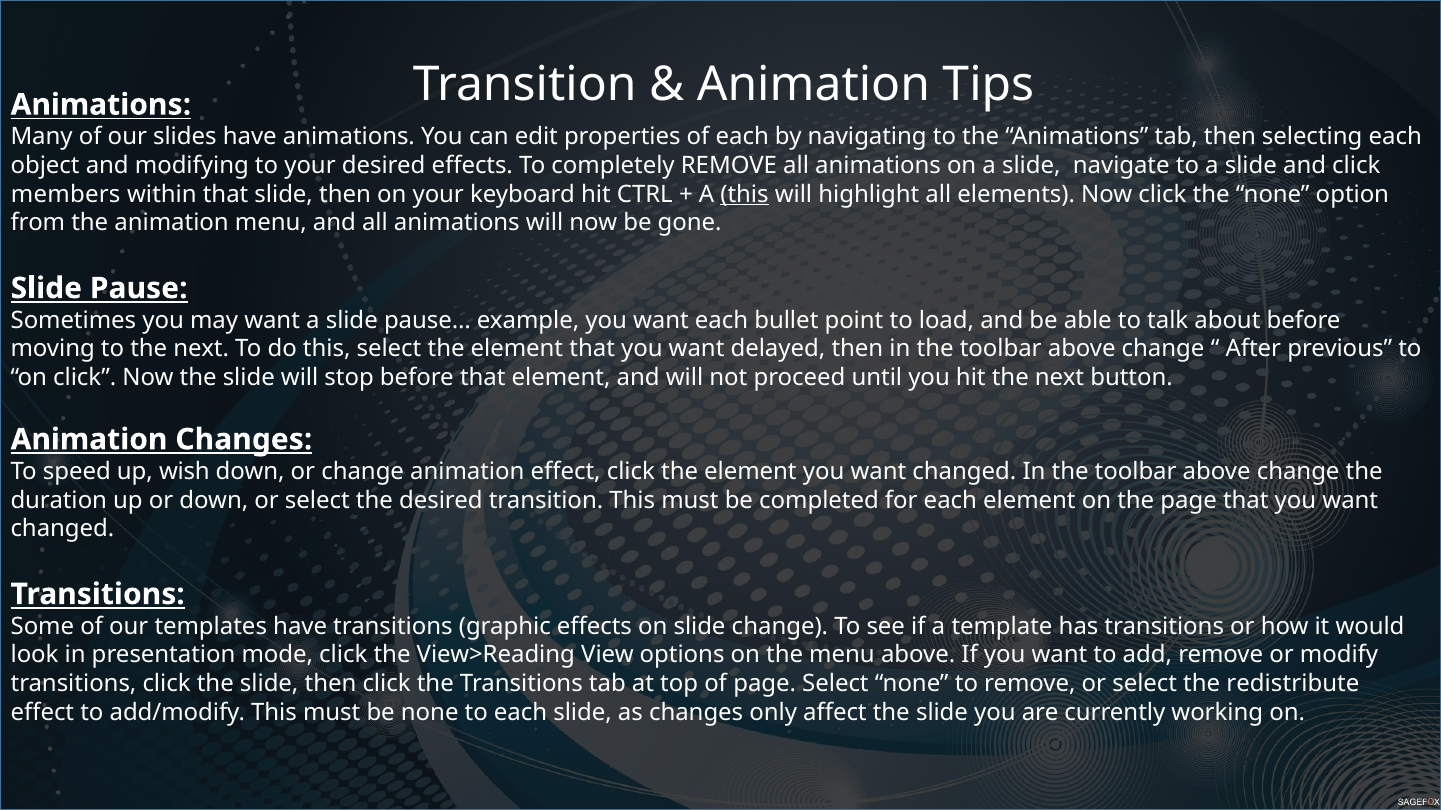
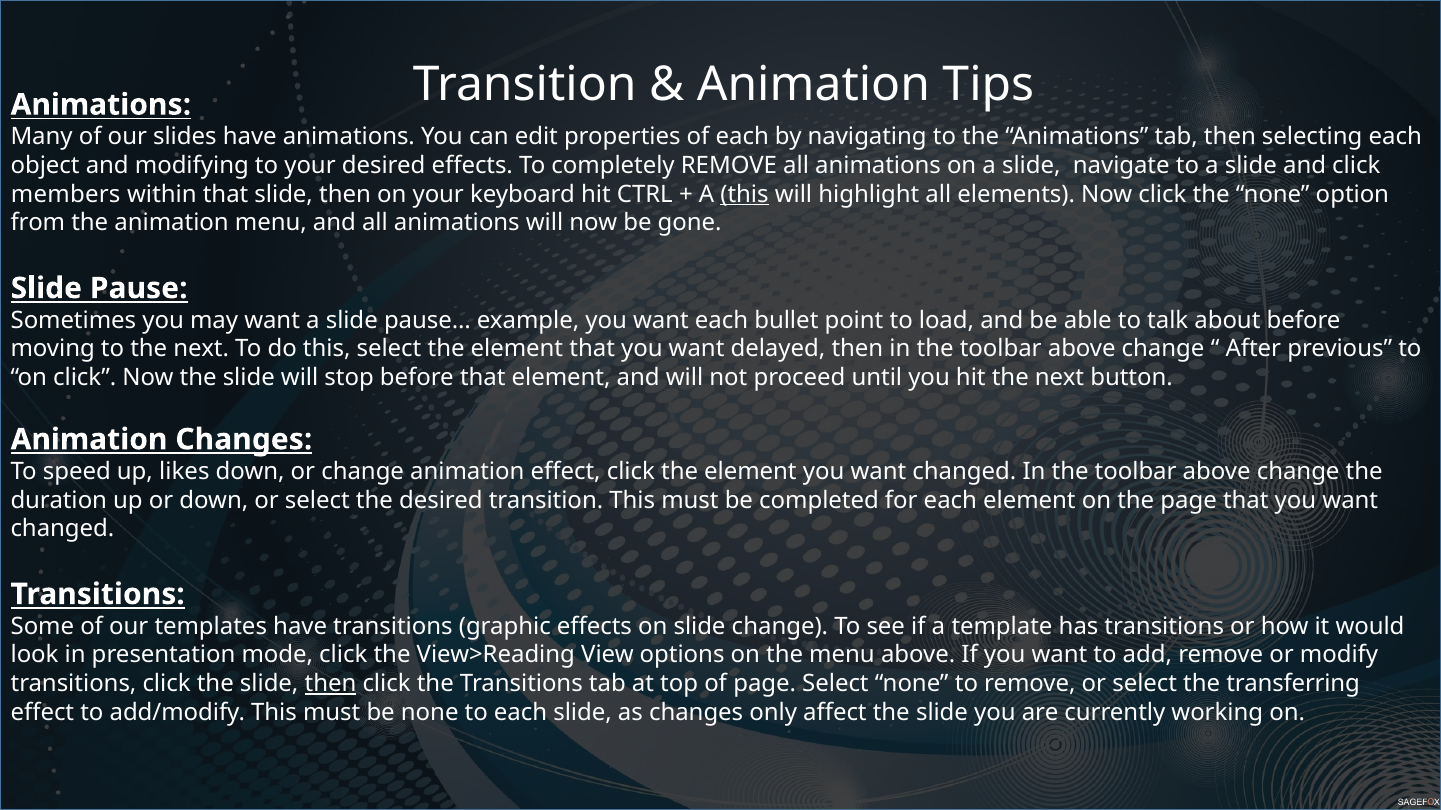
wish: wish -> likes (184, 472)
then underline: none -> present (331, 684)
redistribute: redistribute -> transferring (1293, 684)
